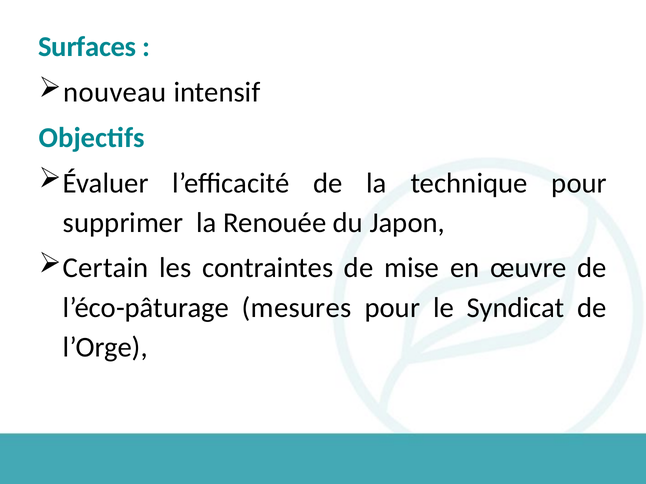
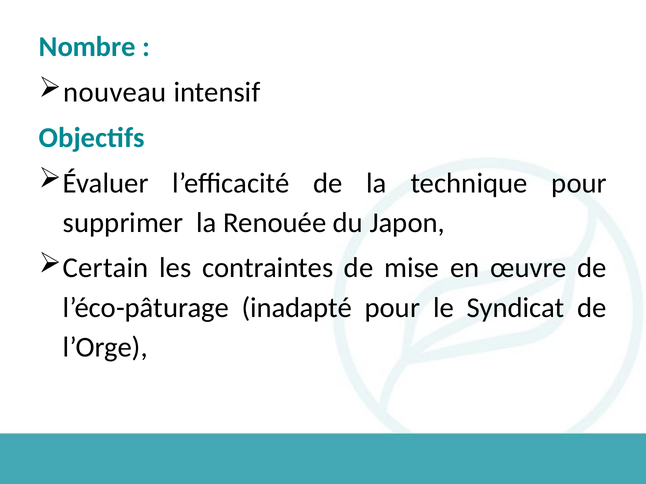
Surfaces: Surfaces -> Nombre (87, 47)
mesures: mesures -> inadapté (297, 308)
